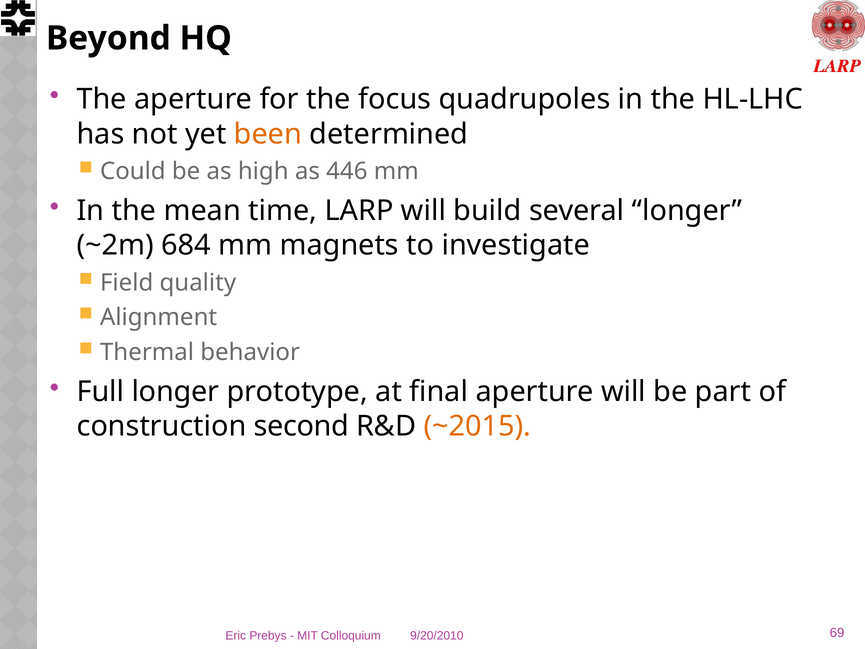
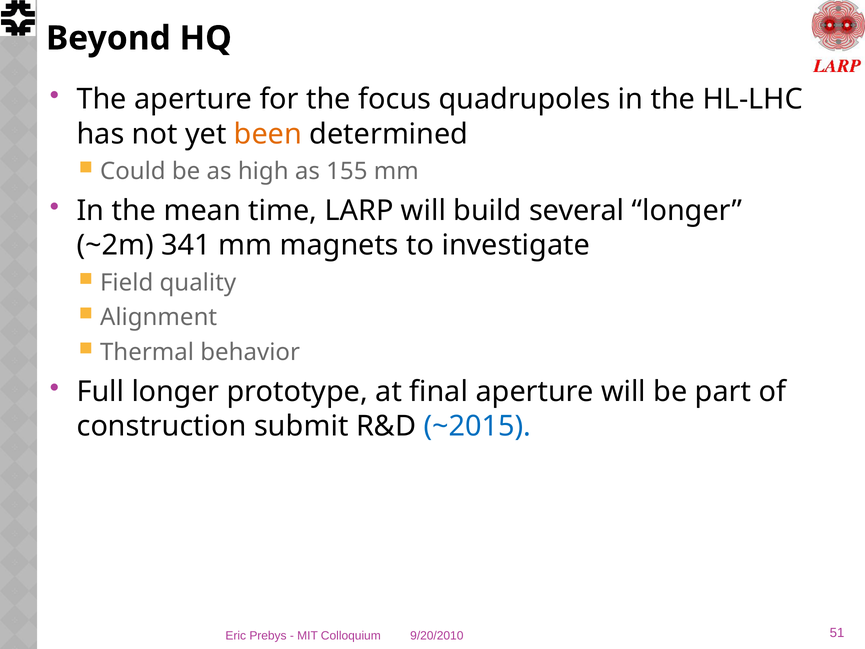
446: 446 -> 155 (347, 171)
684: 684 -> 341 (186, 245)
second: second -> submit (301, 426)
~2015 colour: orange -> blue (477, 426)
69: 69 -> 51 (837, 633)
